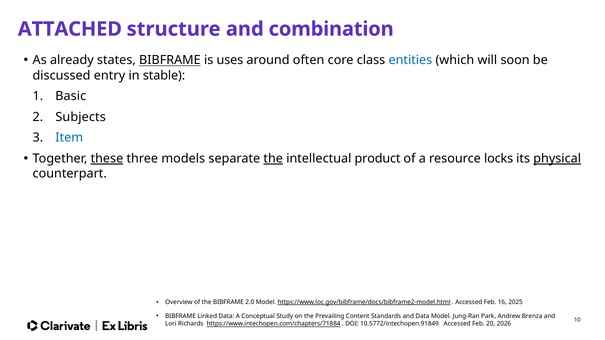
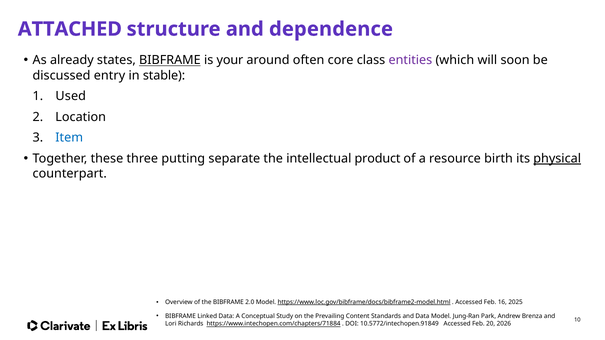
combination: combination -> dependence (331, 29)
uses: uses -> your (230, 60)
entities colour: blue -> purple (410, 60)
Basic: Basic -> Used (71, 96)
Subjects: Subjects -> Location (81, 117)
these underline: present -> none (107, 159)
models: models -> putting (183, 159)
the underline: present -> none (273, 159)
locks: locks -> birth (499, 159)
